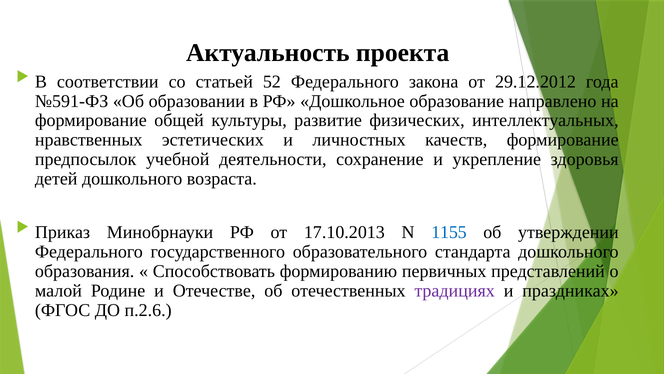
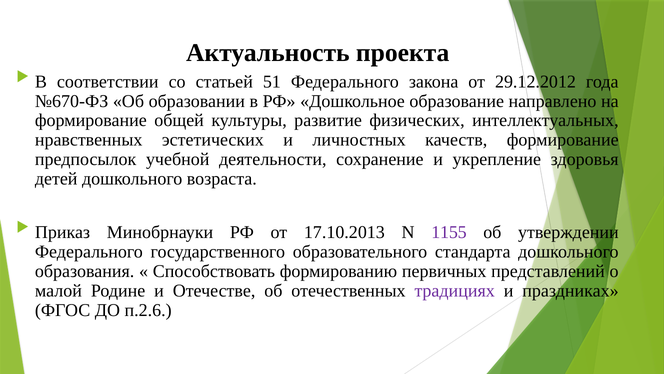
52: 52 -> 51 (272, 82)
№591-ФЗ: №591-ФЗ -> №670-ФЗ (72, 101)
1155 colour: blue -> purple (449, 232)
